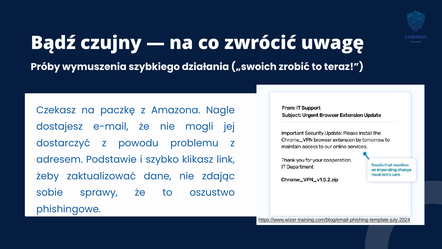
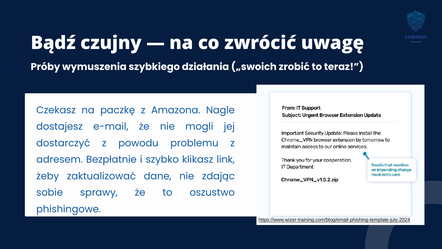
Podstawie: Podstawie -> Bezpłatnie (111, 159)
